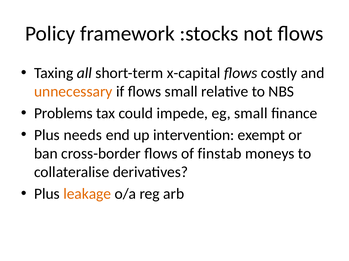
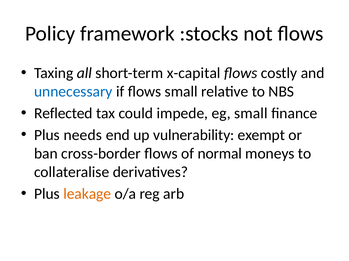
unnecessary colour: orange -> blue (73, 92)
Problems: Problems -> Reflected (63, 114)
intervention: intervention -> vulnerability (194, 135)
finstab: finstab -> normal (220, 154)
